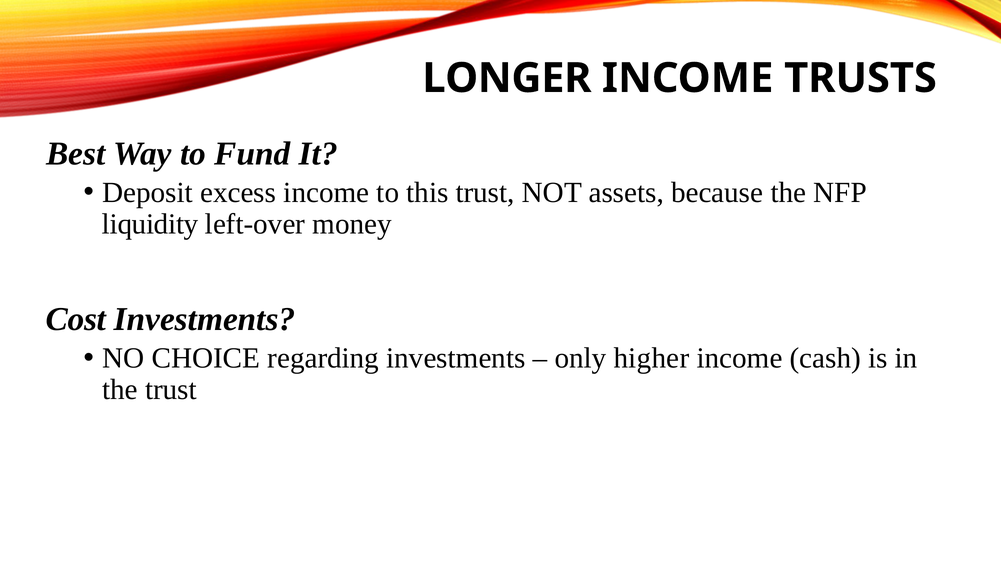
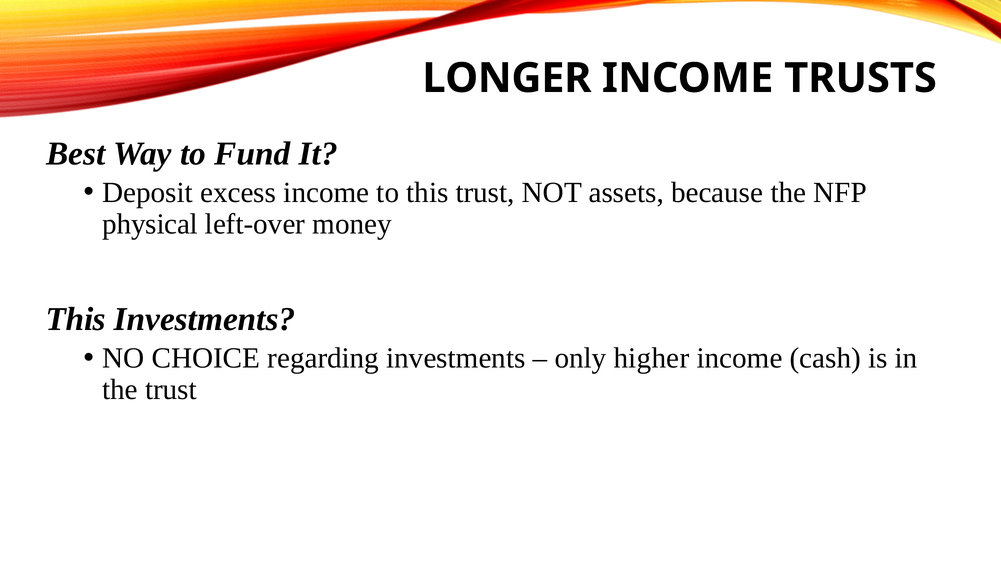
liquidity: liquidity -> physical (150, 224)
Cost: Cost -> This (76, 319)
